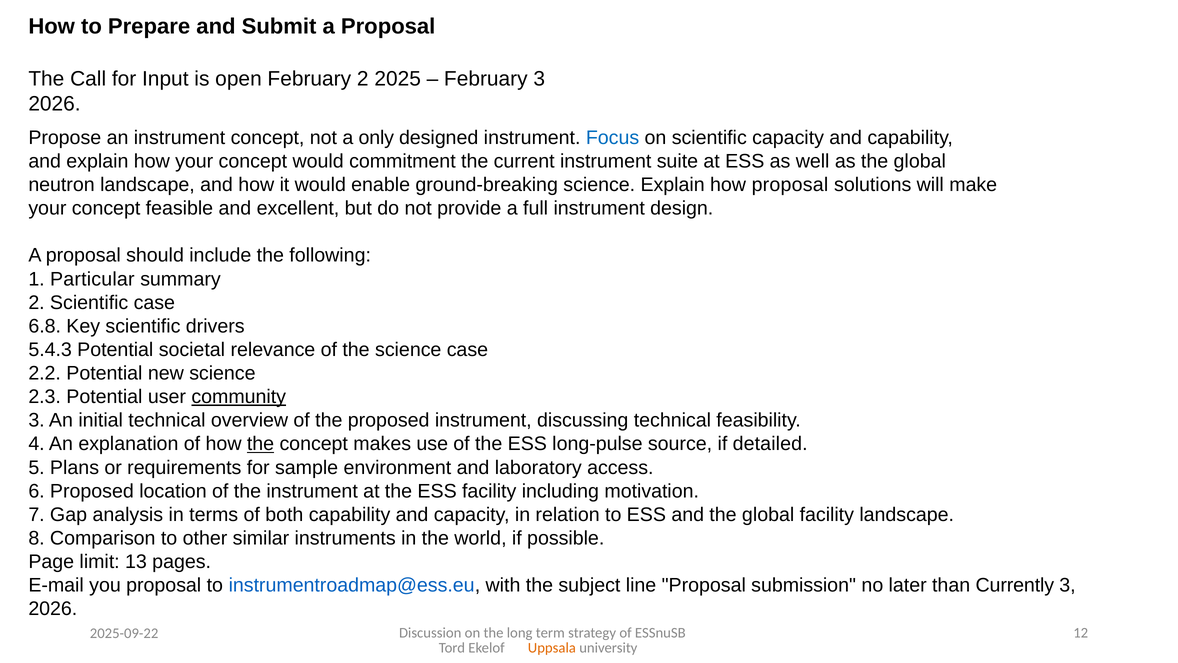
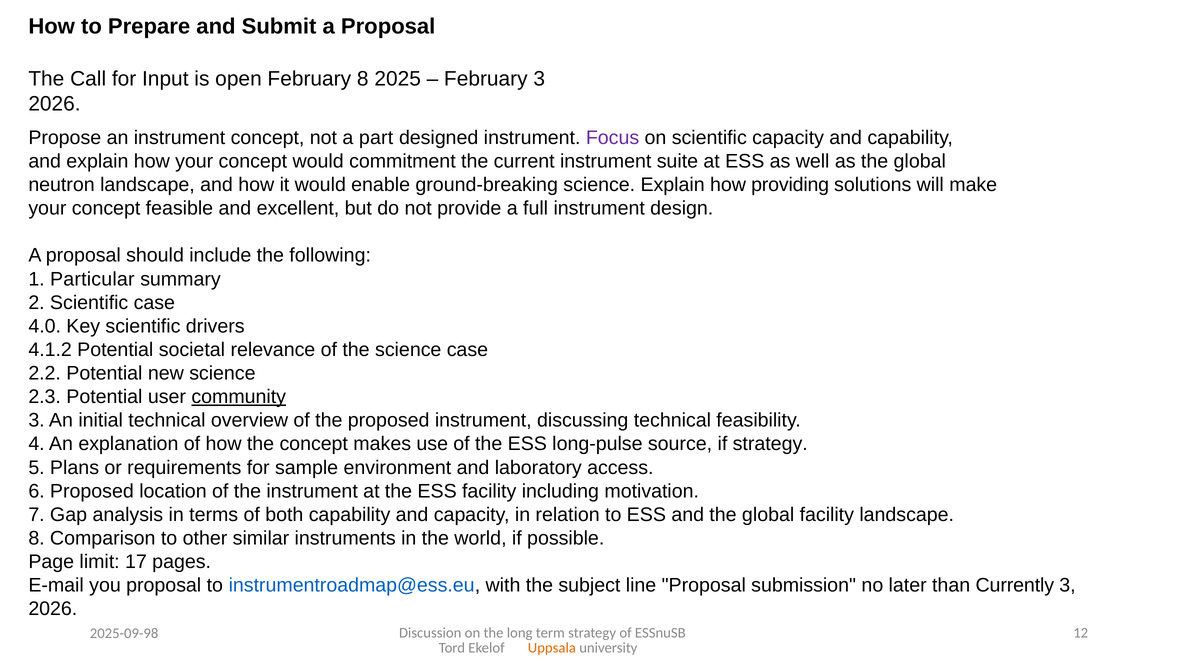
February 2: 2 -> 8 (363, 79)
only: only -> part (376, 138)
Focus colour: blue -> purple (613, 138)
how proposal: proposal -> providing (790, 185)
6.8: 6.8 -> 4.0 (45, 326)
5.4.3: 5.4.3 -> 4.1.2 (50, 350)
the underline: present -> none (261, 444)
if detailed: detailed -> strategy (770, 444)
13: 13 -> 17 (136, 561)
2025-09-22: 2025-09-22 -> 2025-09-98 (124, 633)
